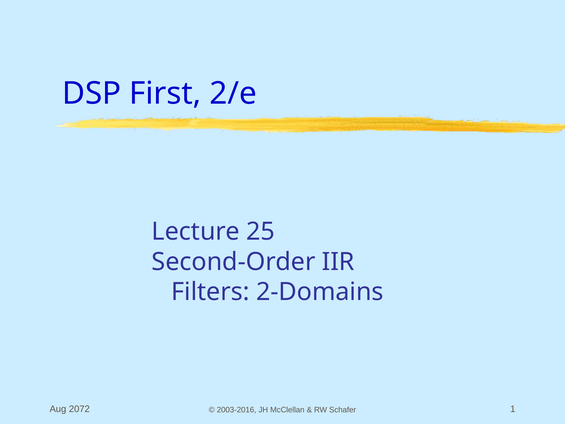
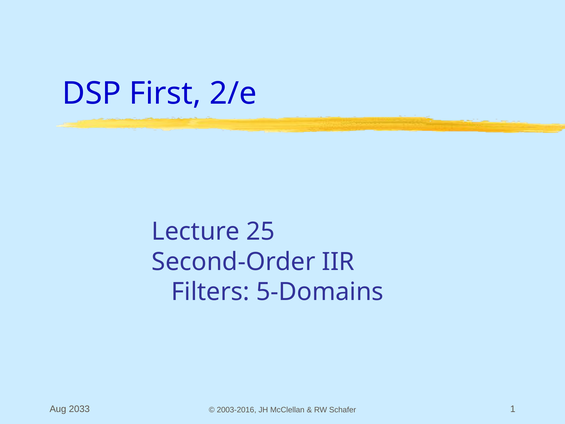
2-Domains: 2-Domains -> 5-Domains (320, 292)
2072: 2072 -> 2033 (79, 409)
